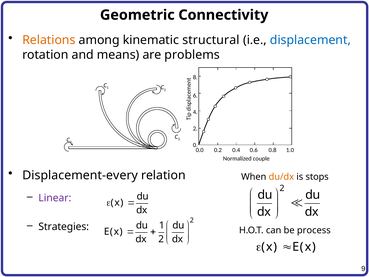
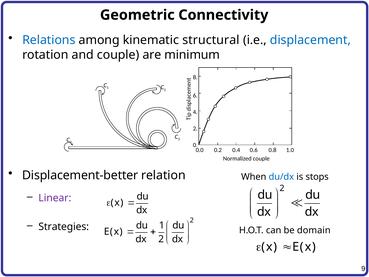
Relations colour: orange -> blue (49, 40)
and means: means -> couple (118, 55)
problems: problems -> minimum (192, 55)
Displacement-every: Displacement-every -> Displacement-better (80, 175)
du/dx colour: orange -> blue (281, 177)
process: process -> domain (314, 230)
